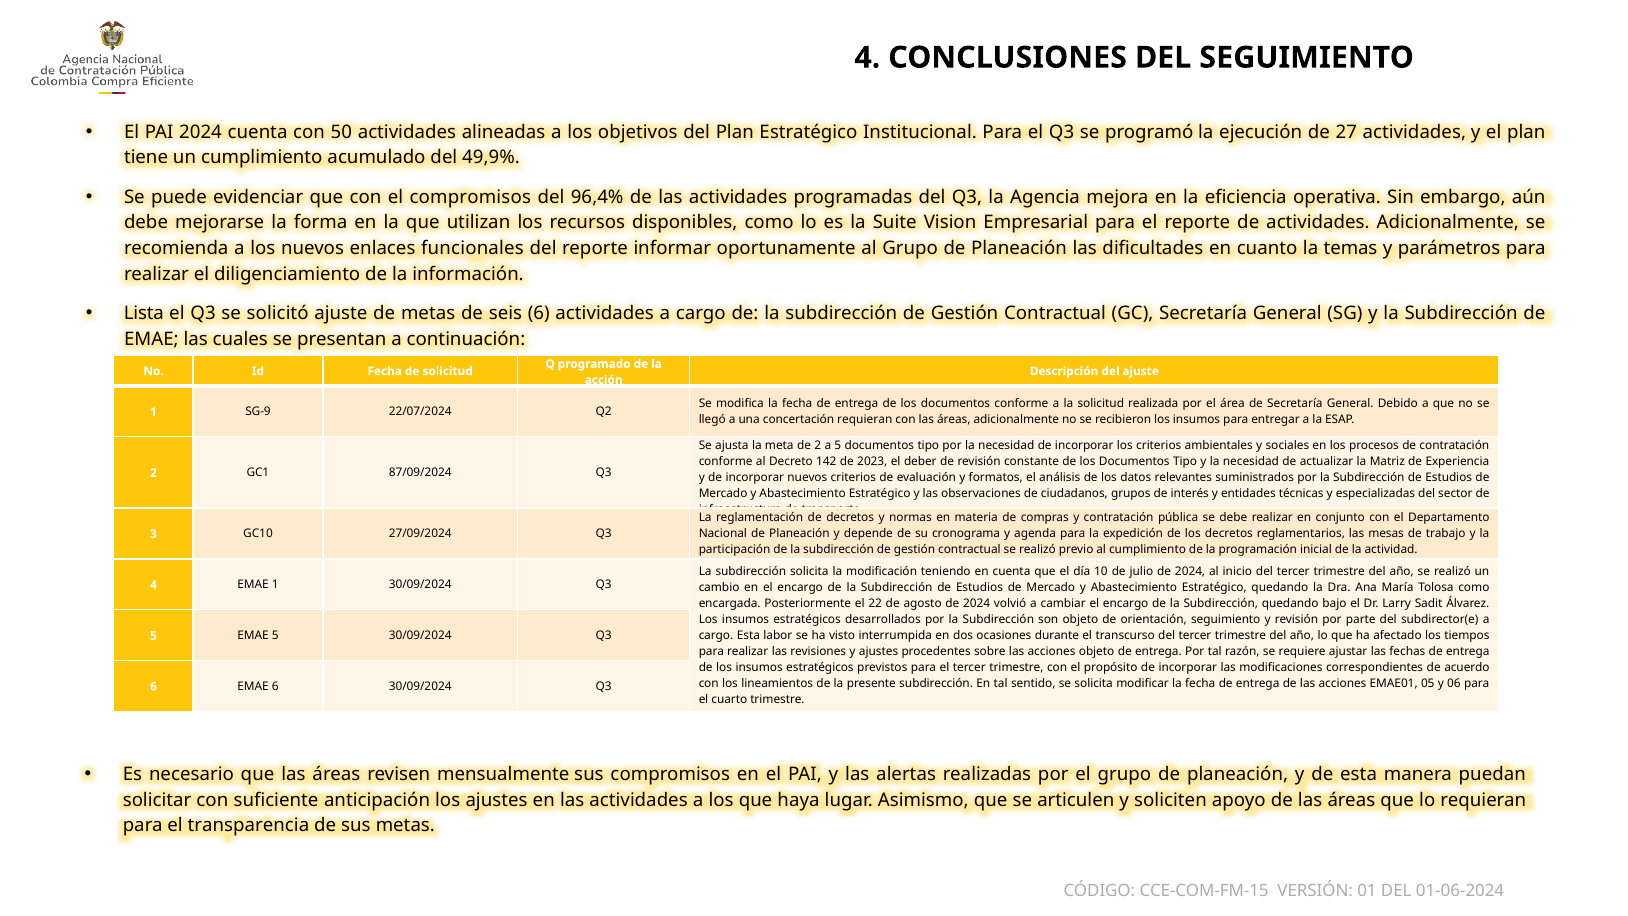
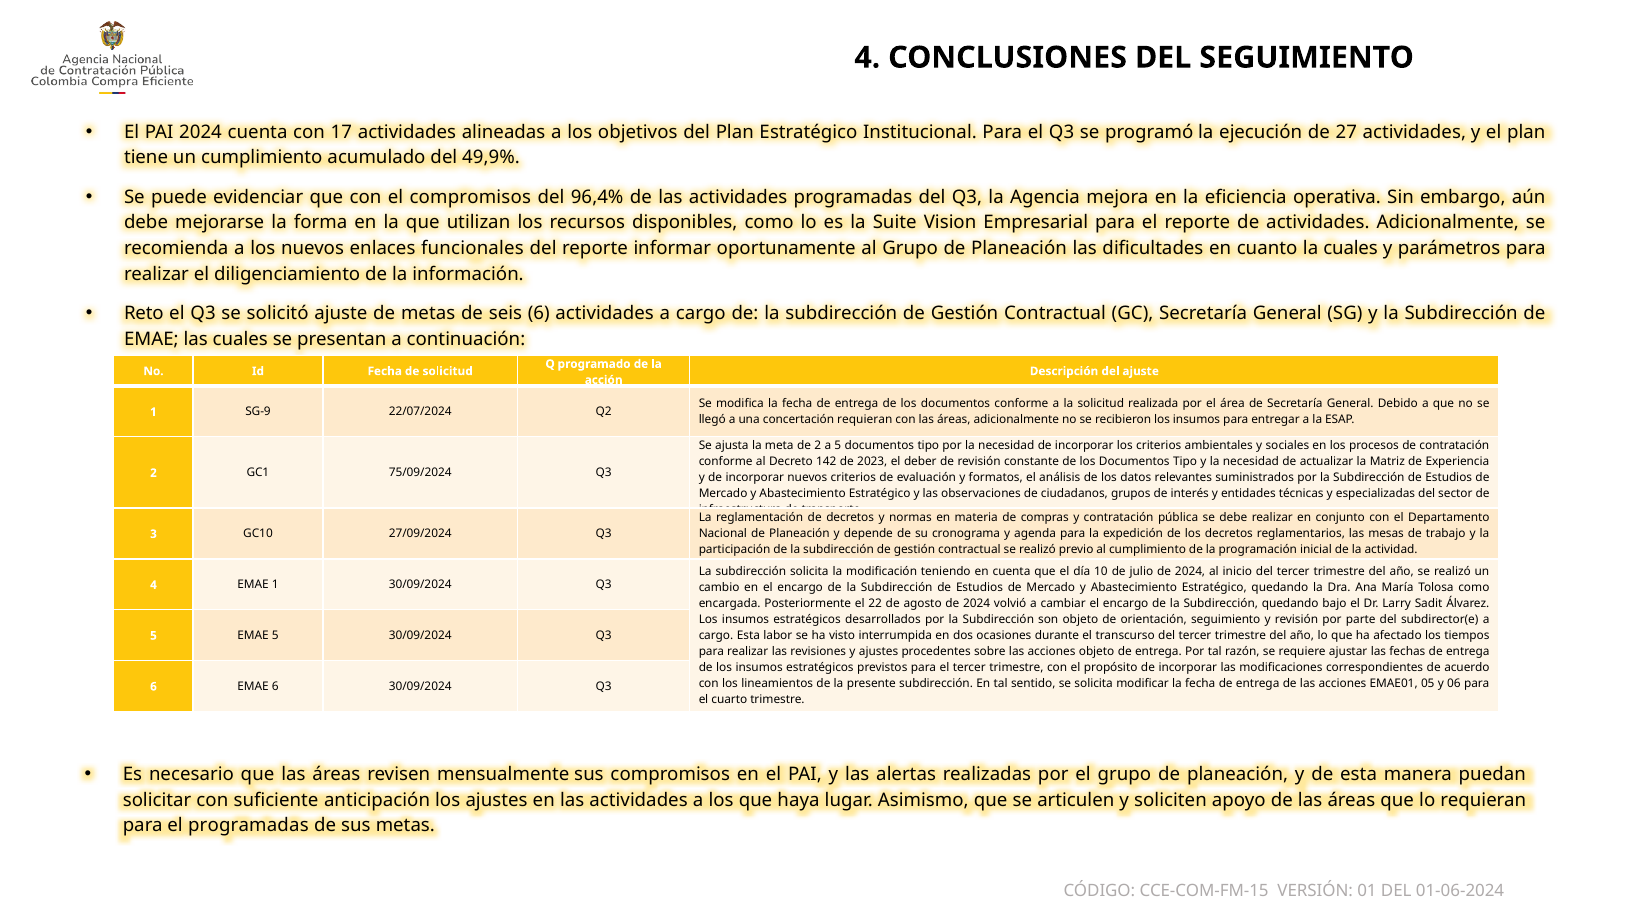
50: 50 -> 17 (341, 132)
la temas: temas -> cuales (1351, 248)
Lista: Lista -> Reto (144, 313)
87/09/2024: 87/09/2024 -> 75/09/2024 (420, 473)
el transparencia: transparencia -> programadas (248, 826)
